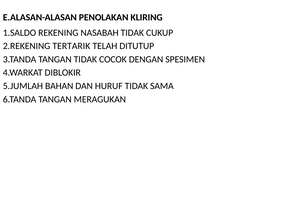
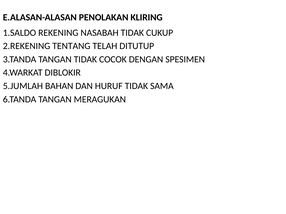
TERTARIK: TERTARIK -> TENTANG (71, 46)
